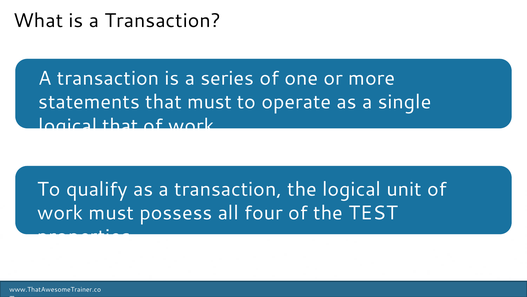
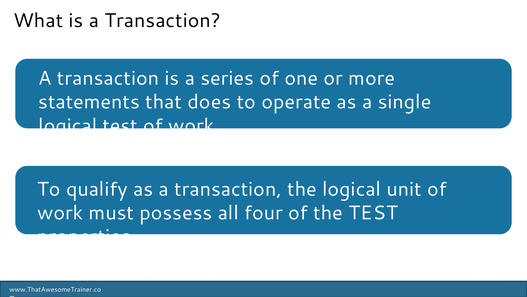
that must: must -> does (209, 102)
logical that: that -> test (120, 126)
